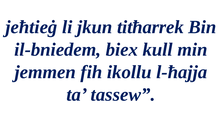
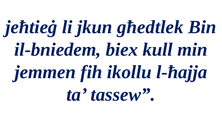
titħarrek: titħarrek -> għedtlek (150, 27)
